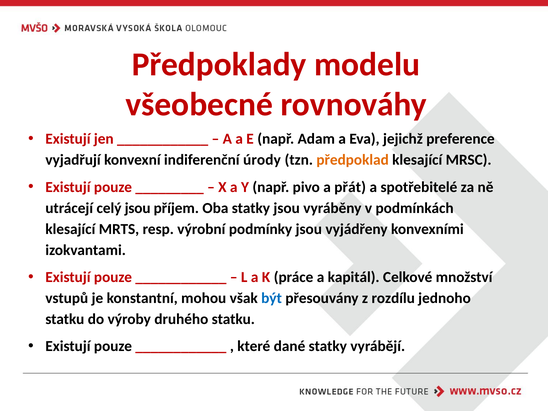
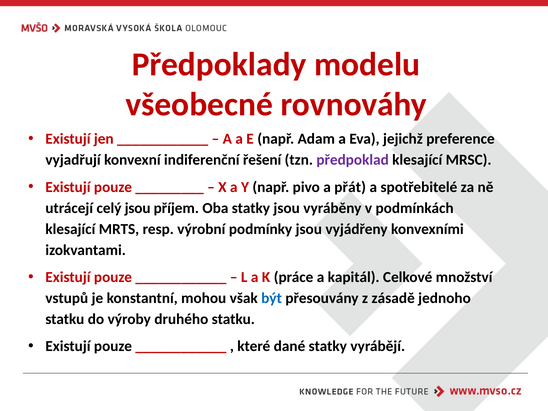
úrody: úrody -> řešení (262, 160)
předpoklad colour: orange -> purple (353, 160)
rozdílu: rozdílu -> zásadě (393, 298)
